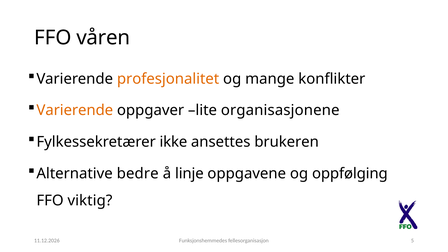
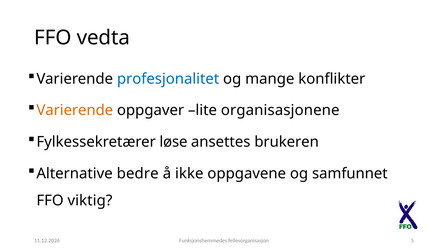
våren: våren -> vedta (103, 38)
profesjonalitet colour: orange -> blue (168, 79)
ikke: ikke -> løse (173, 142)
linje: linje -> ikke (189, 174)
oppfølging: oppfølging -> samfunnet (350, 174)
